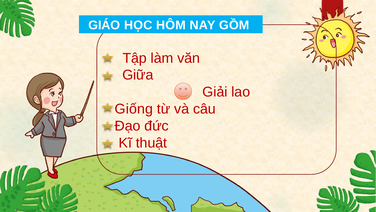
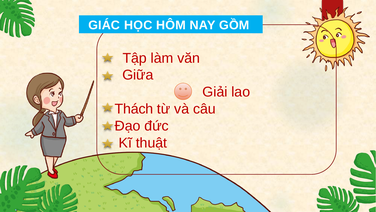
GIÁO: GIÁO -> GIÁC (104, 25)
Giống: Giống -> Thách (134, 109)
